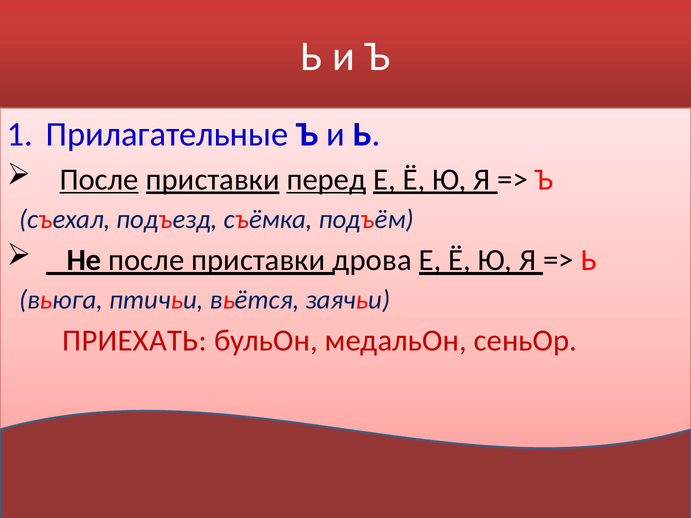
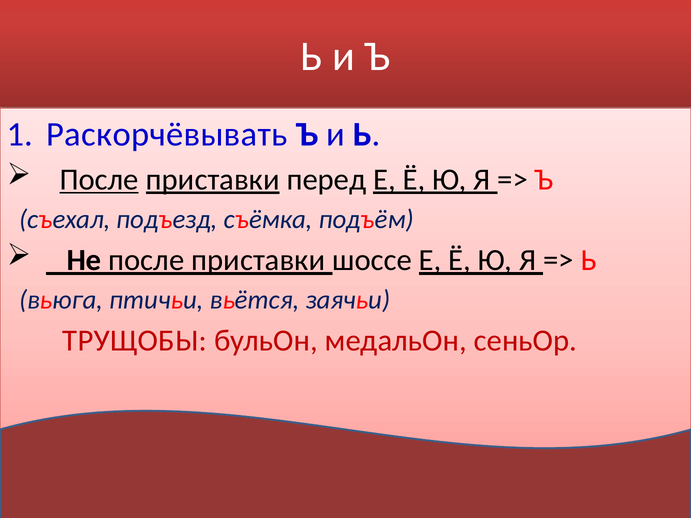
Прилагательные: Прилагательные -> Раскорчёвывать (167, 135)
перед underline: present -> none (326, 180)
дрова: дрова -> шоссе (372, 260)
ПРИЕХАТЬ: ПРИЕХАТЬ -> ТРУЩОБЫ (135, 341)
